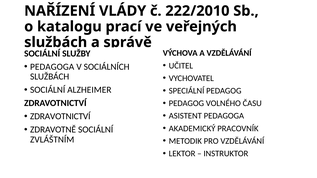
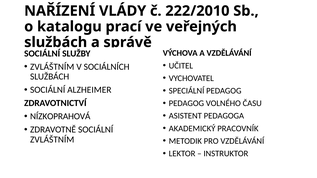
PEDAGOGA: PEDAGOGA -> ZVLÁŠTNÍM (52, 67)
ZDRAVOTNICTVÍ: ZDRAVOTNICTVÍ -> NÍZKOPRAHOVÁ (60, 117)
